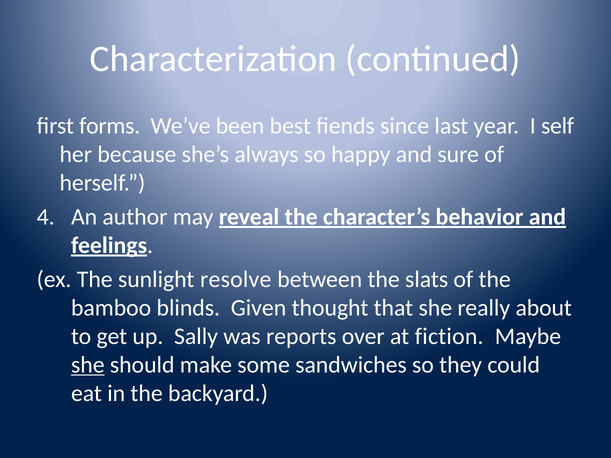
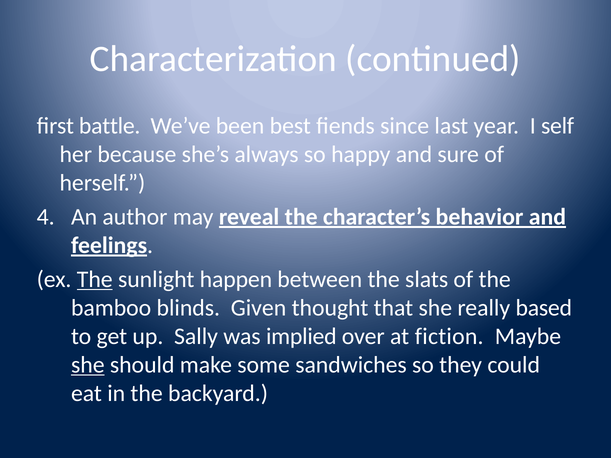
forms: forms -> battle (110, 126)
The underline: none -> present (95, 279)
resolve: resolve -> happen (236, 279)
about: about -> based (544, 308)
reports: reports -> implied (301, 336)
